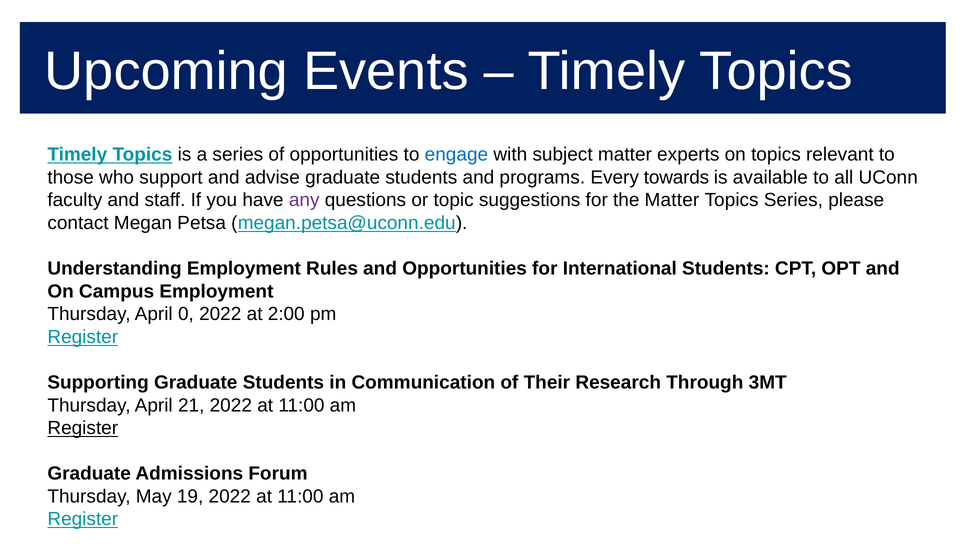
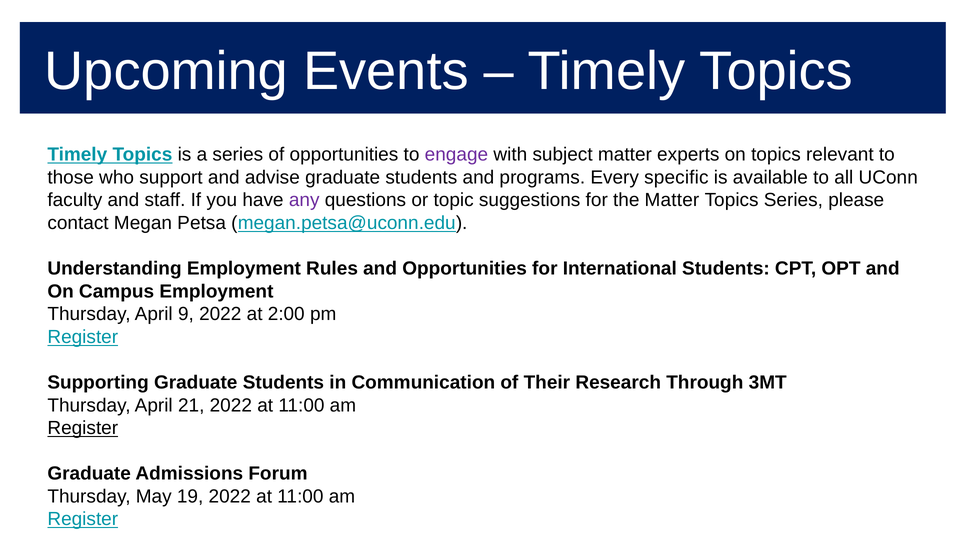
engage colour: blue -> purple (456, 155)
towards: towards -> specific (676, 177)
0: 0 -> 9 (186, 314)
